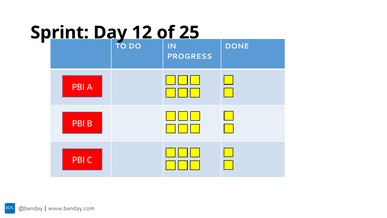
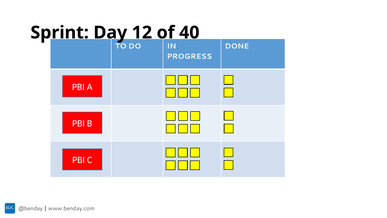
25: 25 -> 40 (189, 33)
